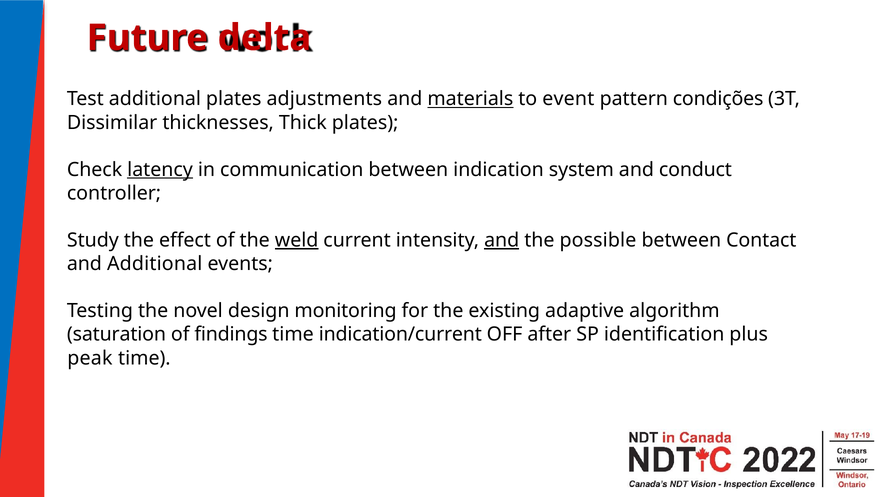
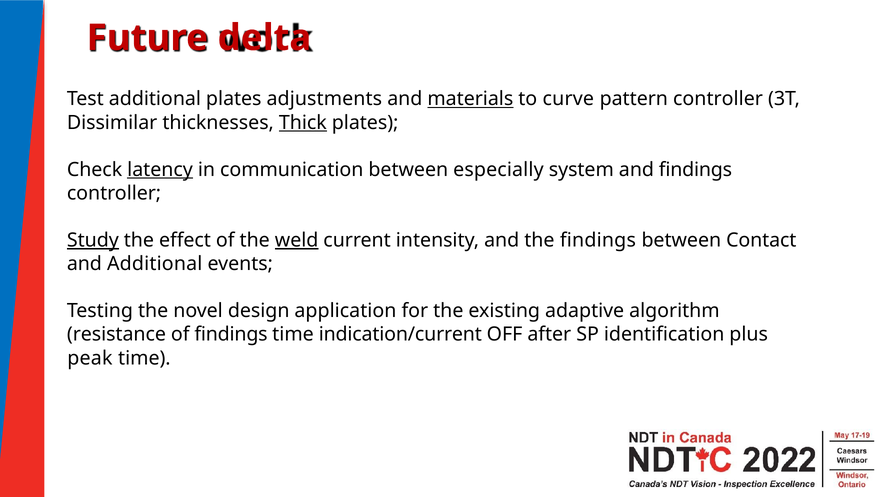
event: event -> curve (568, 99)
pattern condições: condições -> controller (718, 99)
Thick underline: none -> present (303, 122)
indication: indication -> especially (498, 170)
and conduct: conduct -> findings (695, 170)
Study underline: none -> present (93, 240)
and underline: present -> none (502, 240)
the possible: possible -> findings (598, 240)
monitoring: monitoring -> application (345, 311)
saturation: saturation -> resistance (116, 334)
